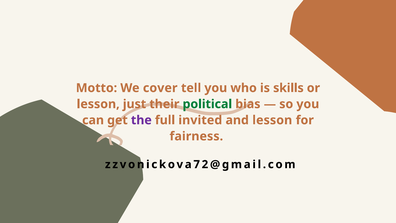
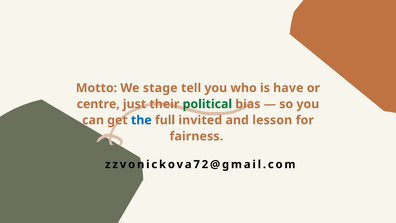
cover: cover -> stage (160, 88)
skills: skills -> have (288, 88)
lesson: lesson -> centre (98, 104)
the colour: purple -> blue (141, 120)
